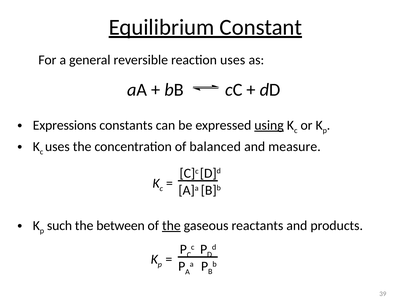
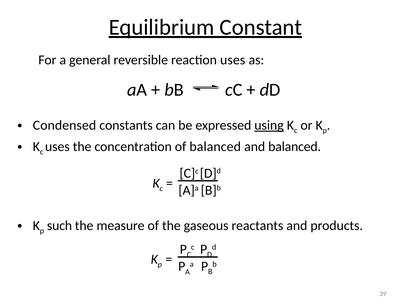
Expressions: Expressions -> Condensed (65, 125)
and measure: measure -> balanced (295, 147)
between: between -> measure (121, 226)
the underline: present -> none (171, 226)
